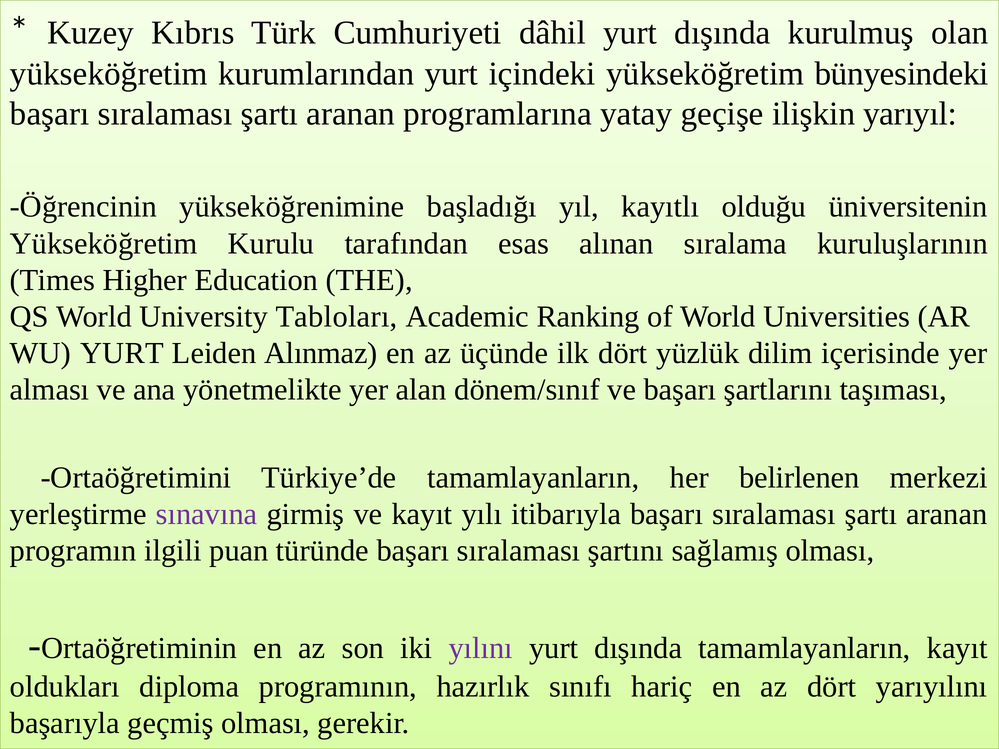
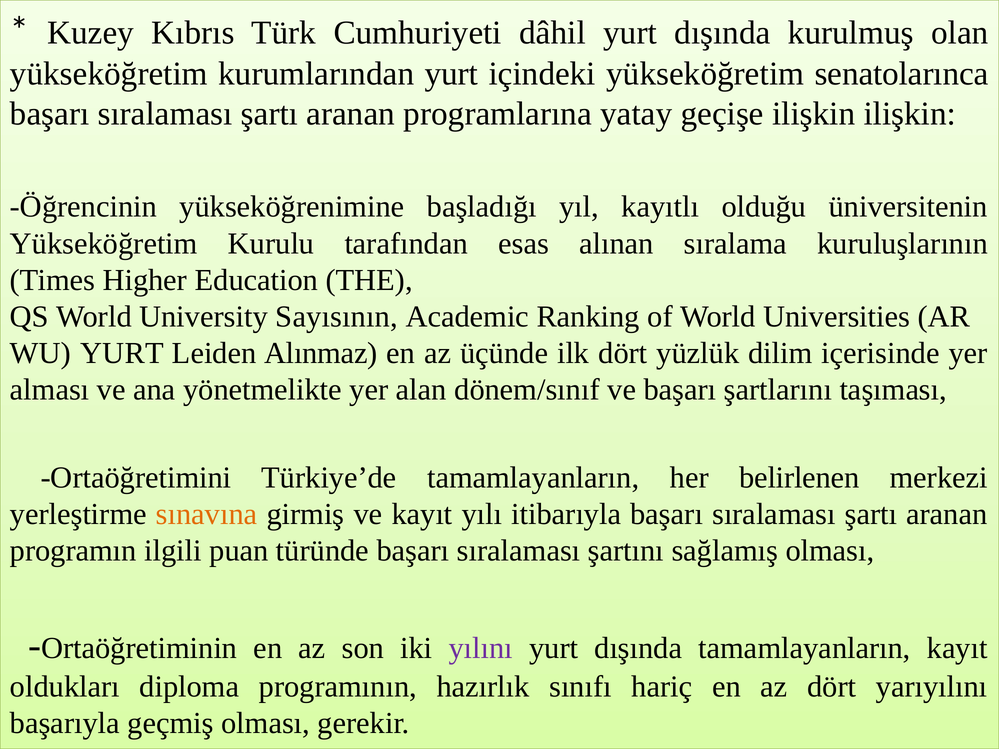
bünyesindeki: bünyesindeki -> senatolarınca (902, 74)
ilişkin yarıyıl: yarıyıl -> ilişkin (910, 114)
Tabloları: Tabloları -> Sayısının (337, 317)
sınavına colour: purple -> orange (207, 514)
